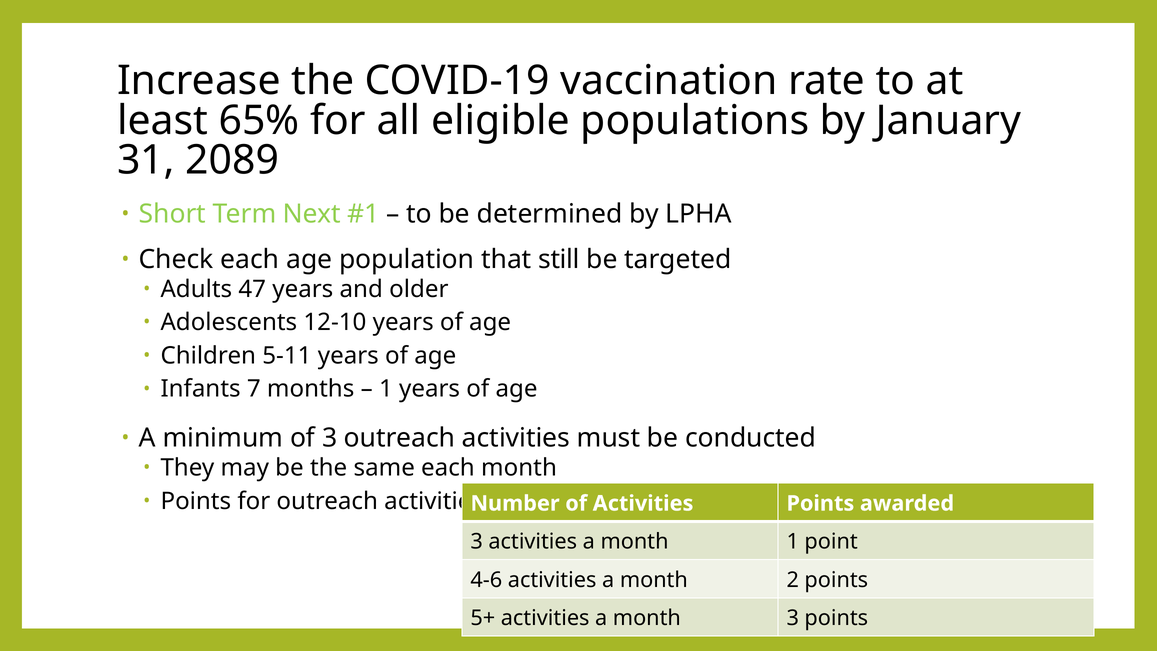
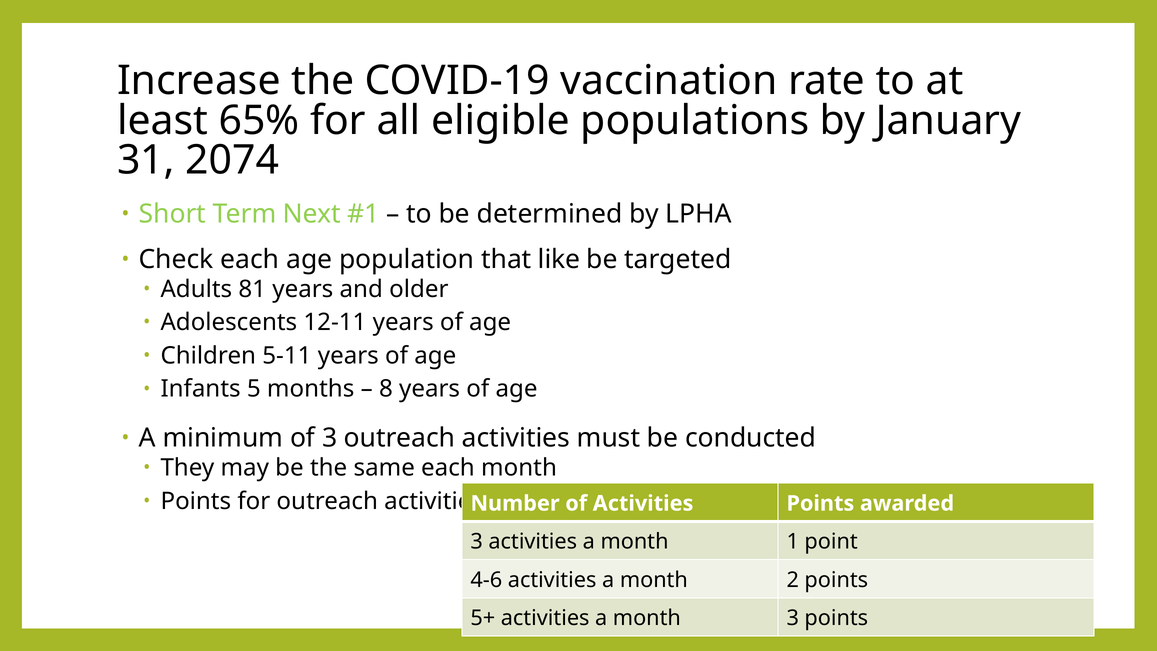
2089: 2089 -> 2074 (232, 160)
still: still -> like (559, 259)
47: 47 -> 81 (252, 289)
12-10: 12-10 -> 12-11 (335, 322)
7: 7 -> 5 (254, 389)
1: 1 -> 8 (386, 389)
